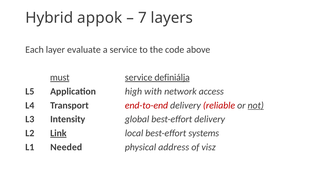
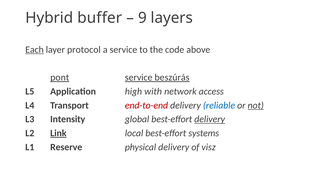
appok: appok -> buffer (100, 18)
7: 7 -> 9 (142, 18)
Each underline: none -> present (35, 50)
evaluate: evaluate -> protocol (84, 50)
must: must -> pont (60, 77)
definiálja: definiálja -> beszúrás (172, 77)
reliable colour: red -> blue (219, 105)
delivery underline: none -> present (210, 119)
Needed: Needed -> Reserve (66, 147)
physical address: address -> delivery (174, 147)
